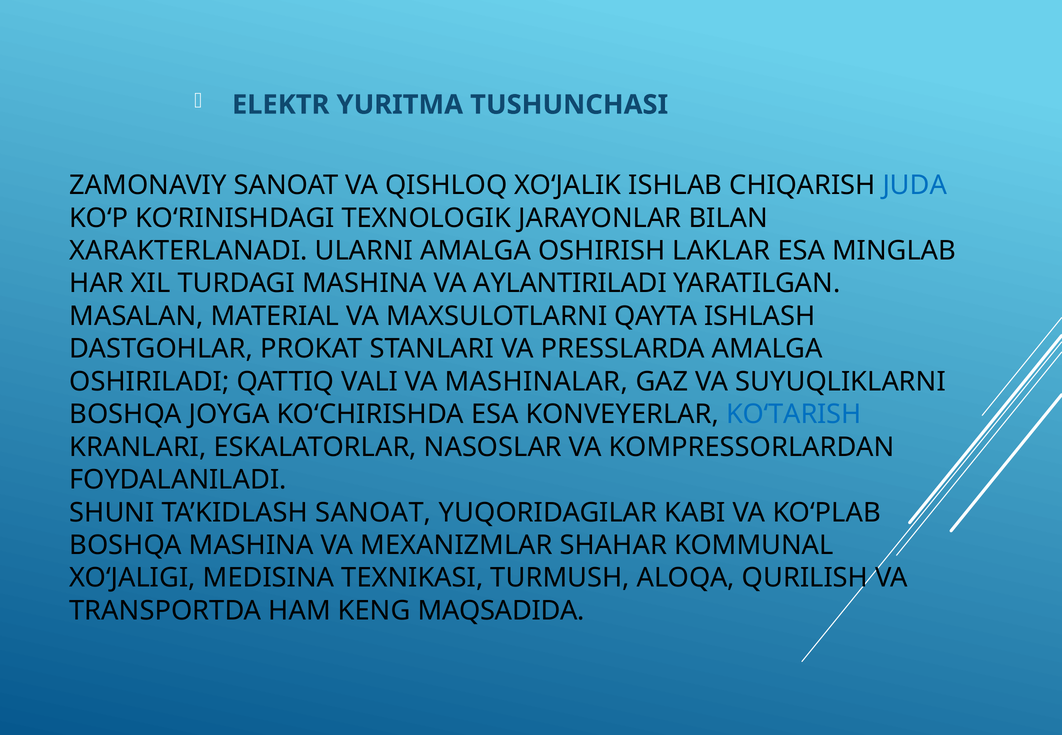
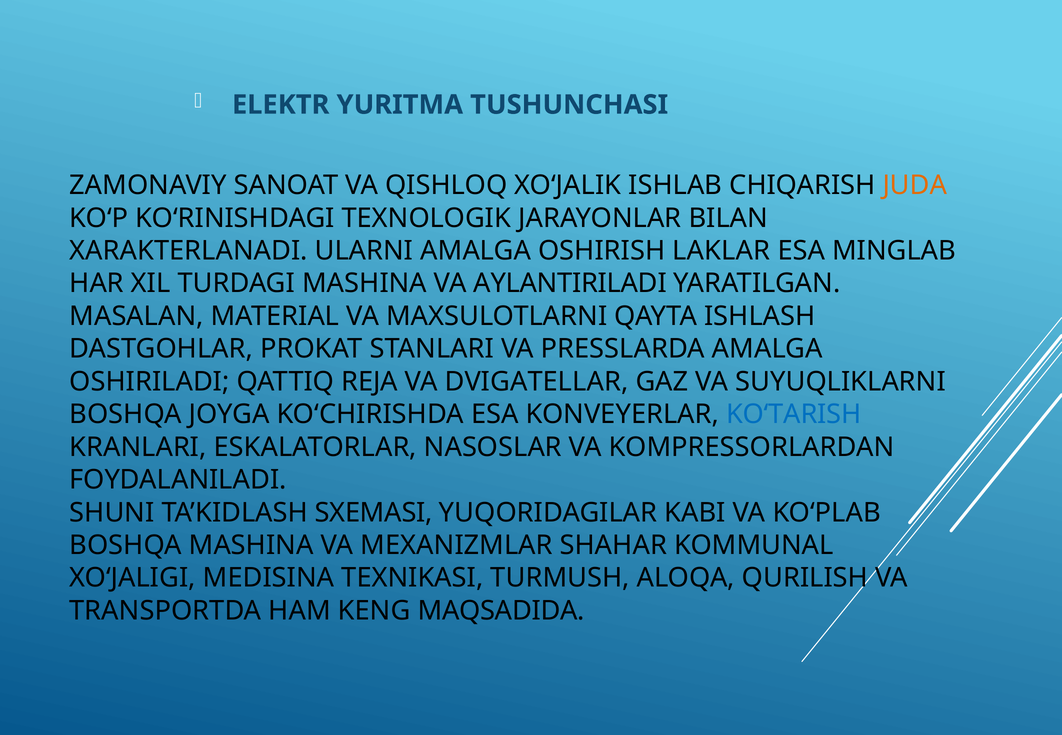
JUDA colour: blue -> orange (915, 185)
VALI: VALI -> REJA (370, 382)
MASHINALAR: MASHINALAR -> DVIGATELLAR (536, 382)
TA’KIDLASH SANOAT: SANOAT -> SXEMASI (374, 513)
